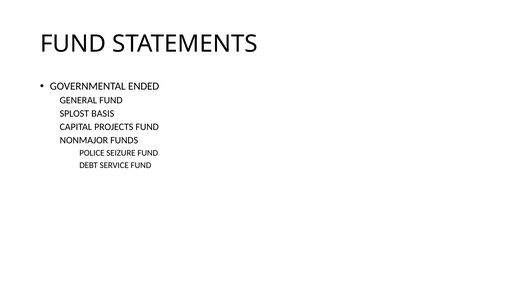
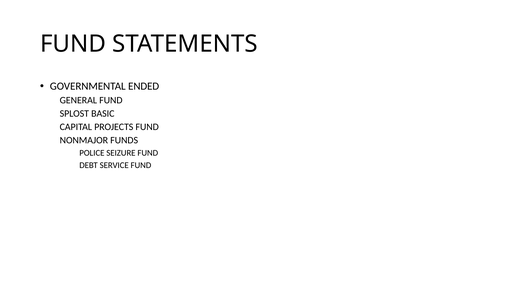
BASIS: BASIS -> BASIC (103, 114)
